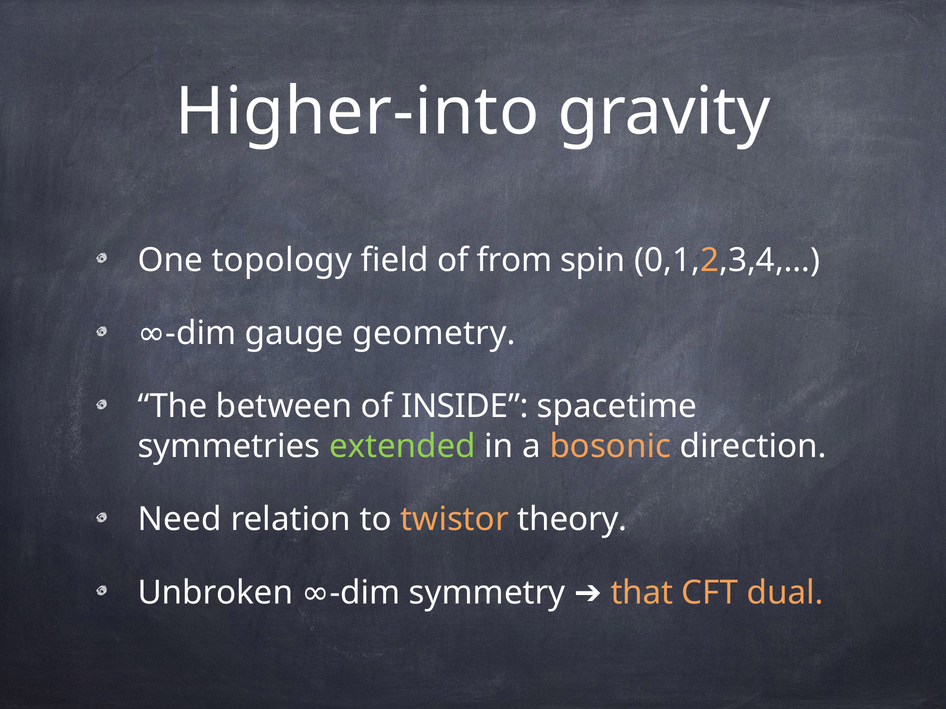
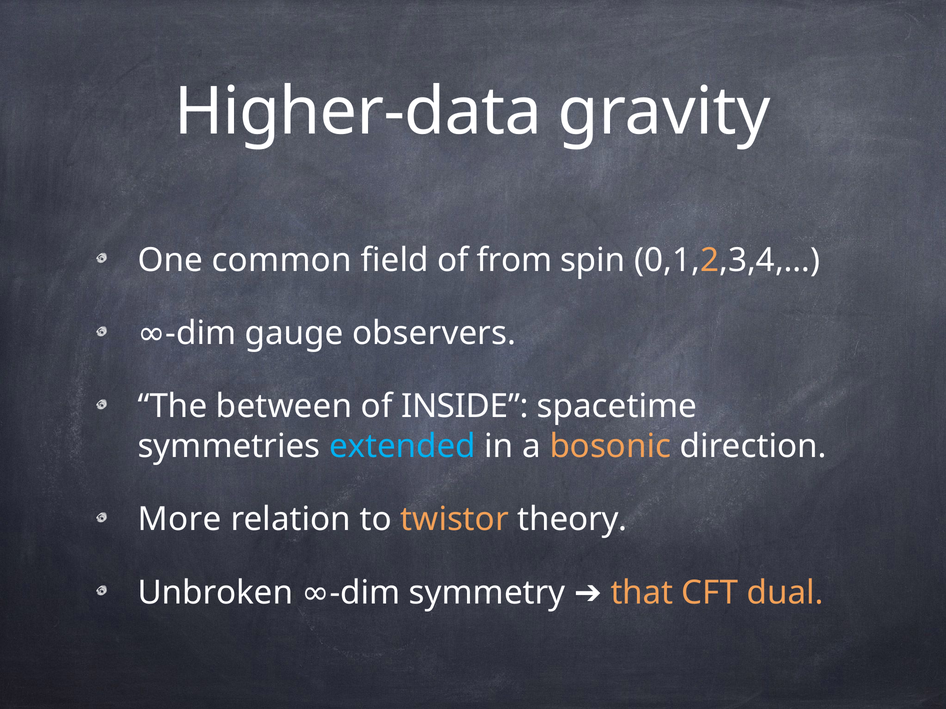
Higher-into: Higher-into -> Higher-data (358, 112)
topology: topology -> common (282, 260)
geometry: geometry -> observers (434, 334)
extended colour: light green -> light blue (402, 447)
Need: Need -> More (180, 520)
